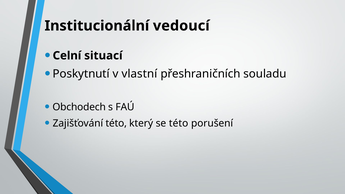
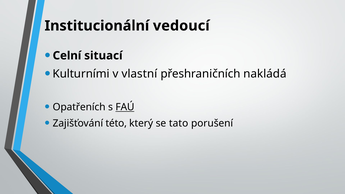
Poskytnutí: Poskytnutí -> Kulturními (81, 74)
souladu: souladu -> nakládá (265, 74)
Obchodech: Obchodech -> Opatřeních (79, 107)
FAÚ underline: none -> present (125, 107)
se této: této -> tato (179, 123)
